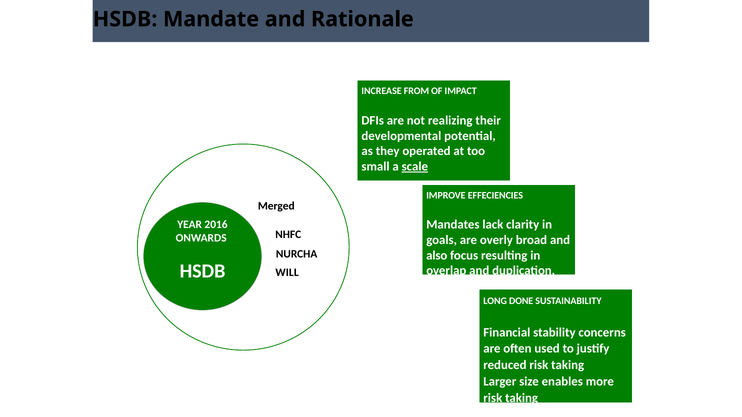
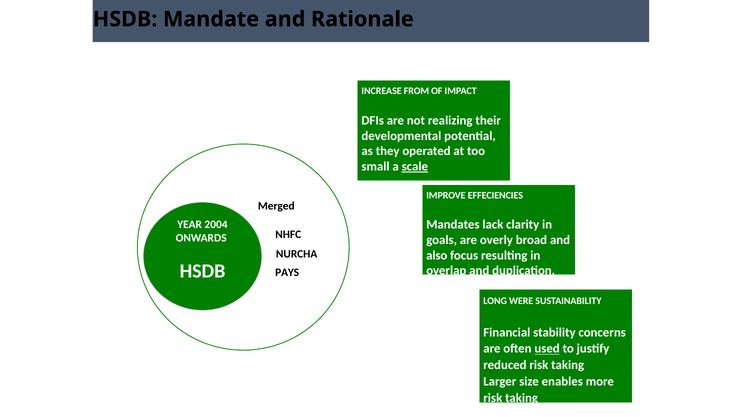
2016: 2016 -> 2004 (216, 225)
WILL: WILL -> PAYS (287, 273)
DONE: DONE -> WERE (521, 301)
used underline: none -> present (547, 349)
